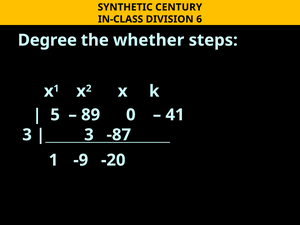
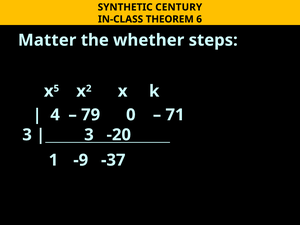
DIVISION: DIVISION -> THEOREM (170, 19)
Degree: Degree -> Matter (47, 40)
x 1: 1 -> 5 (56, 88)
5: 5 -> 4 (55, 115)
89: 89 -> 79 (91, 115)
41: 41 -> 71 (175, 115)
-87: -87 -> -20 (119, 135)
-20: -20 -> -37 (113, 160)
